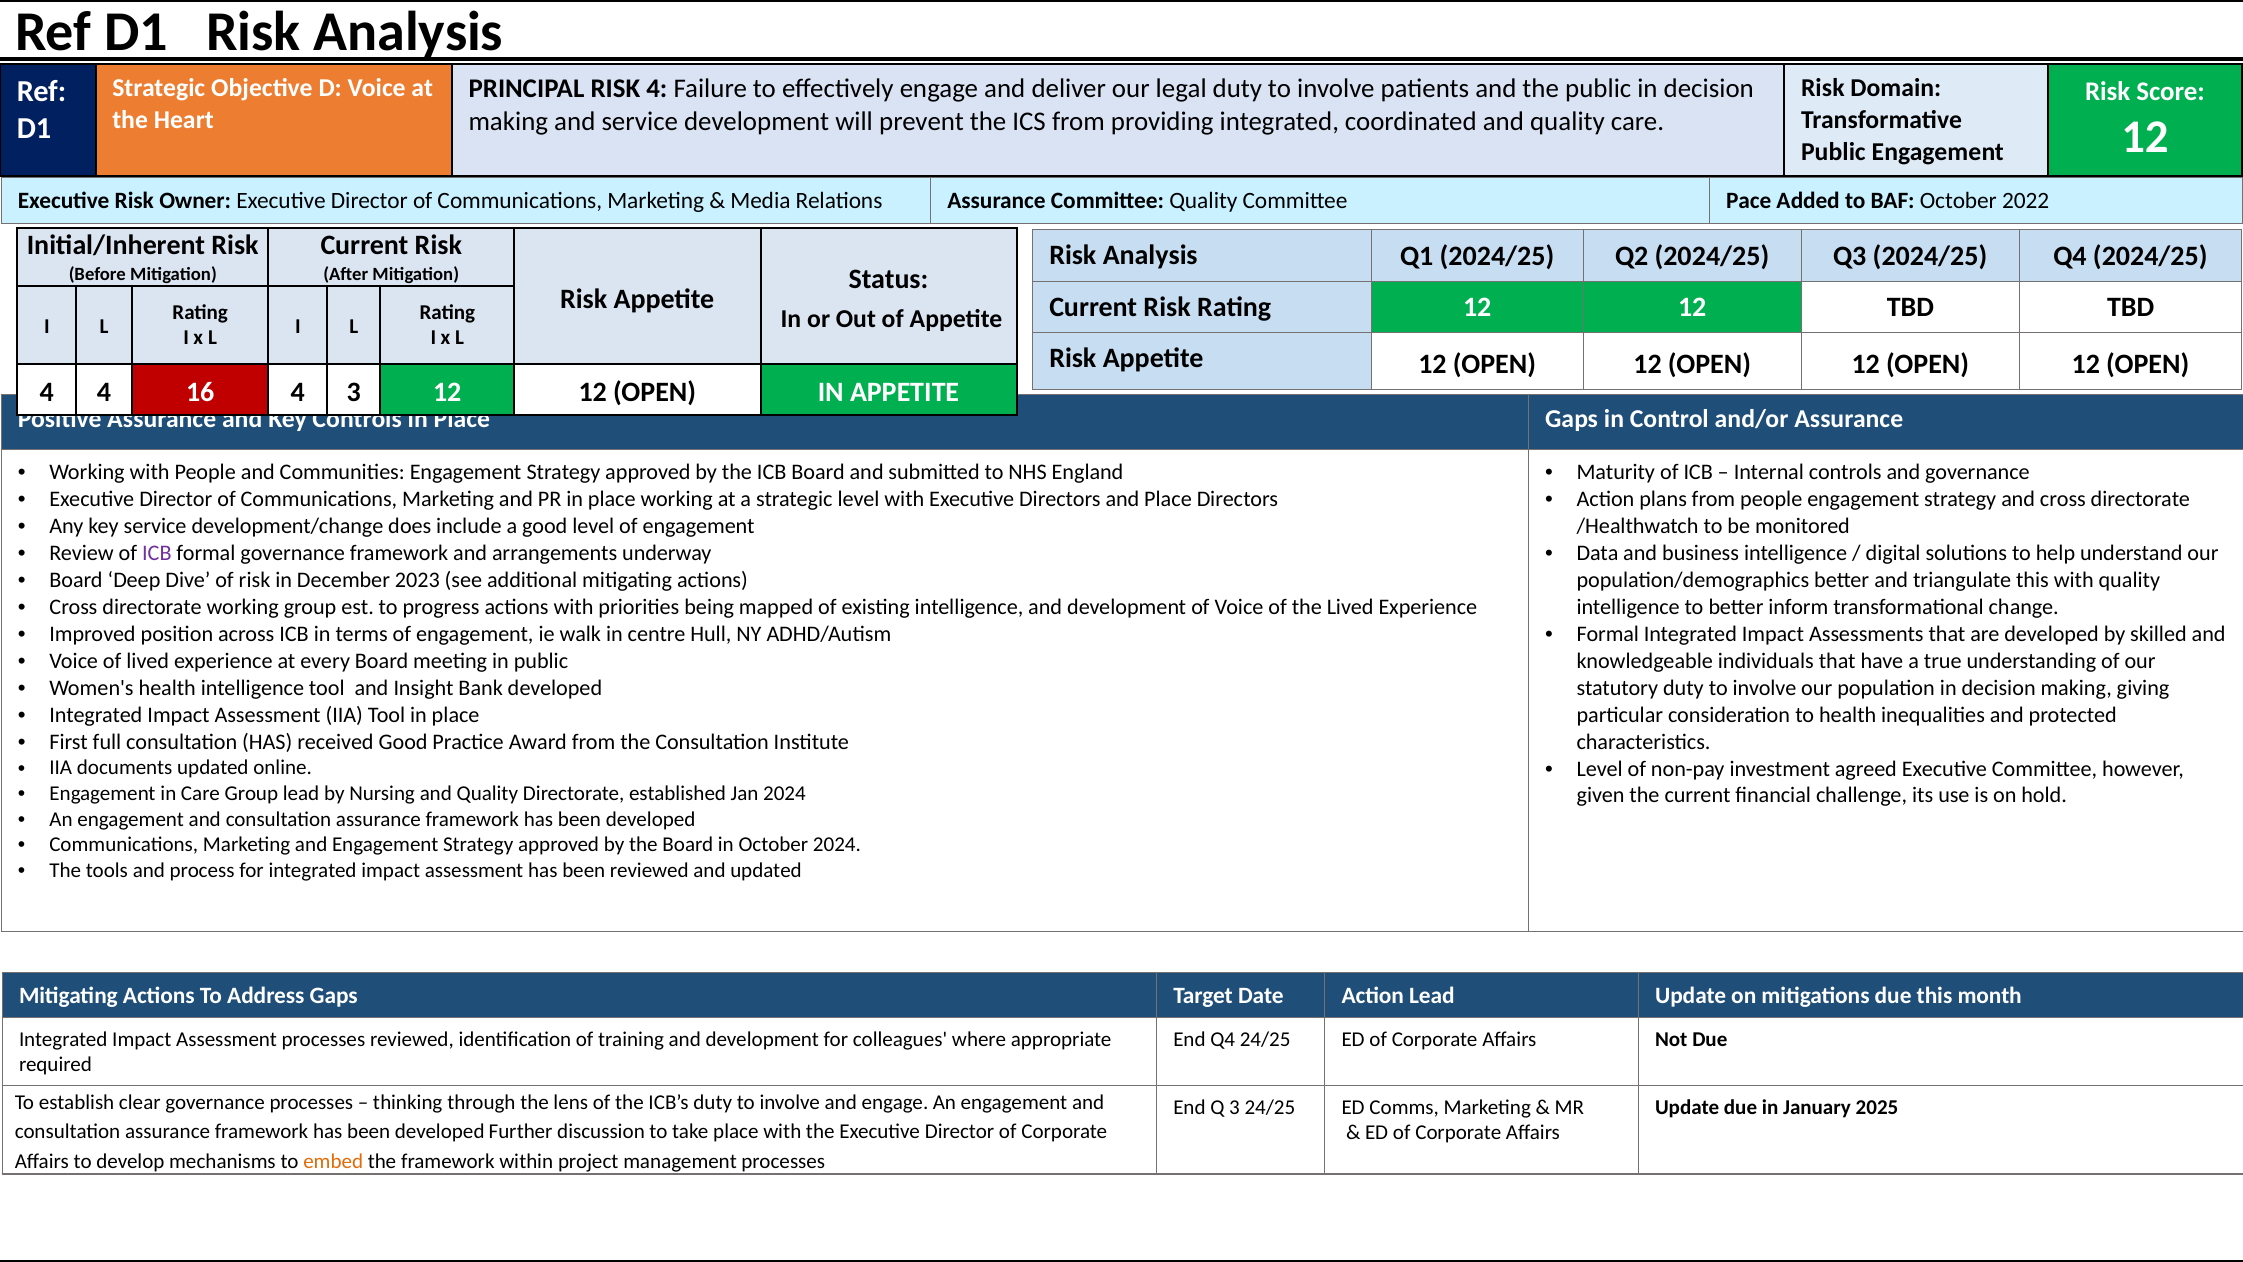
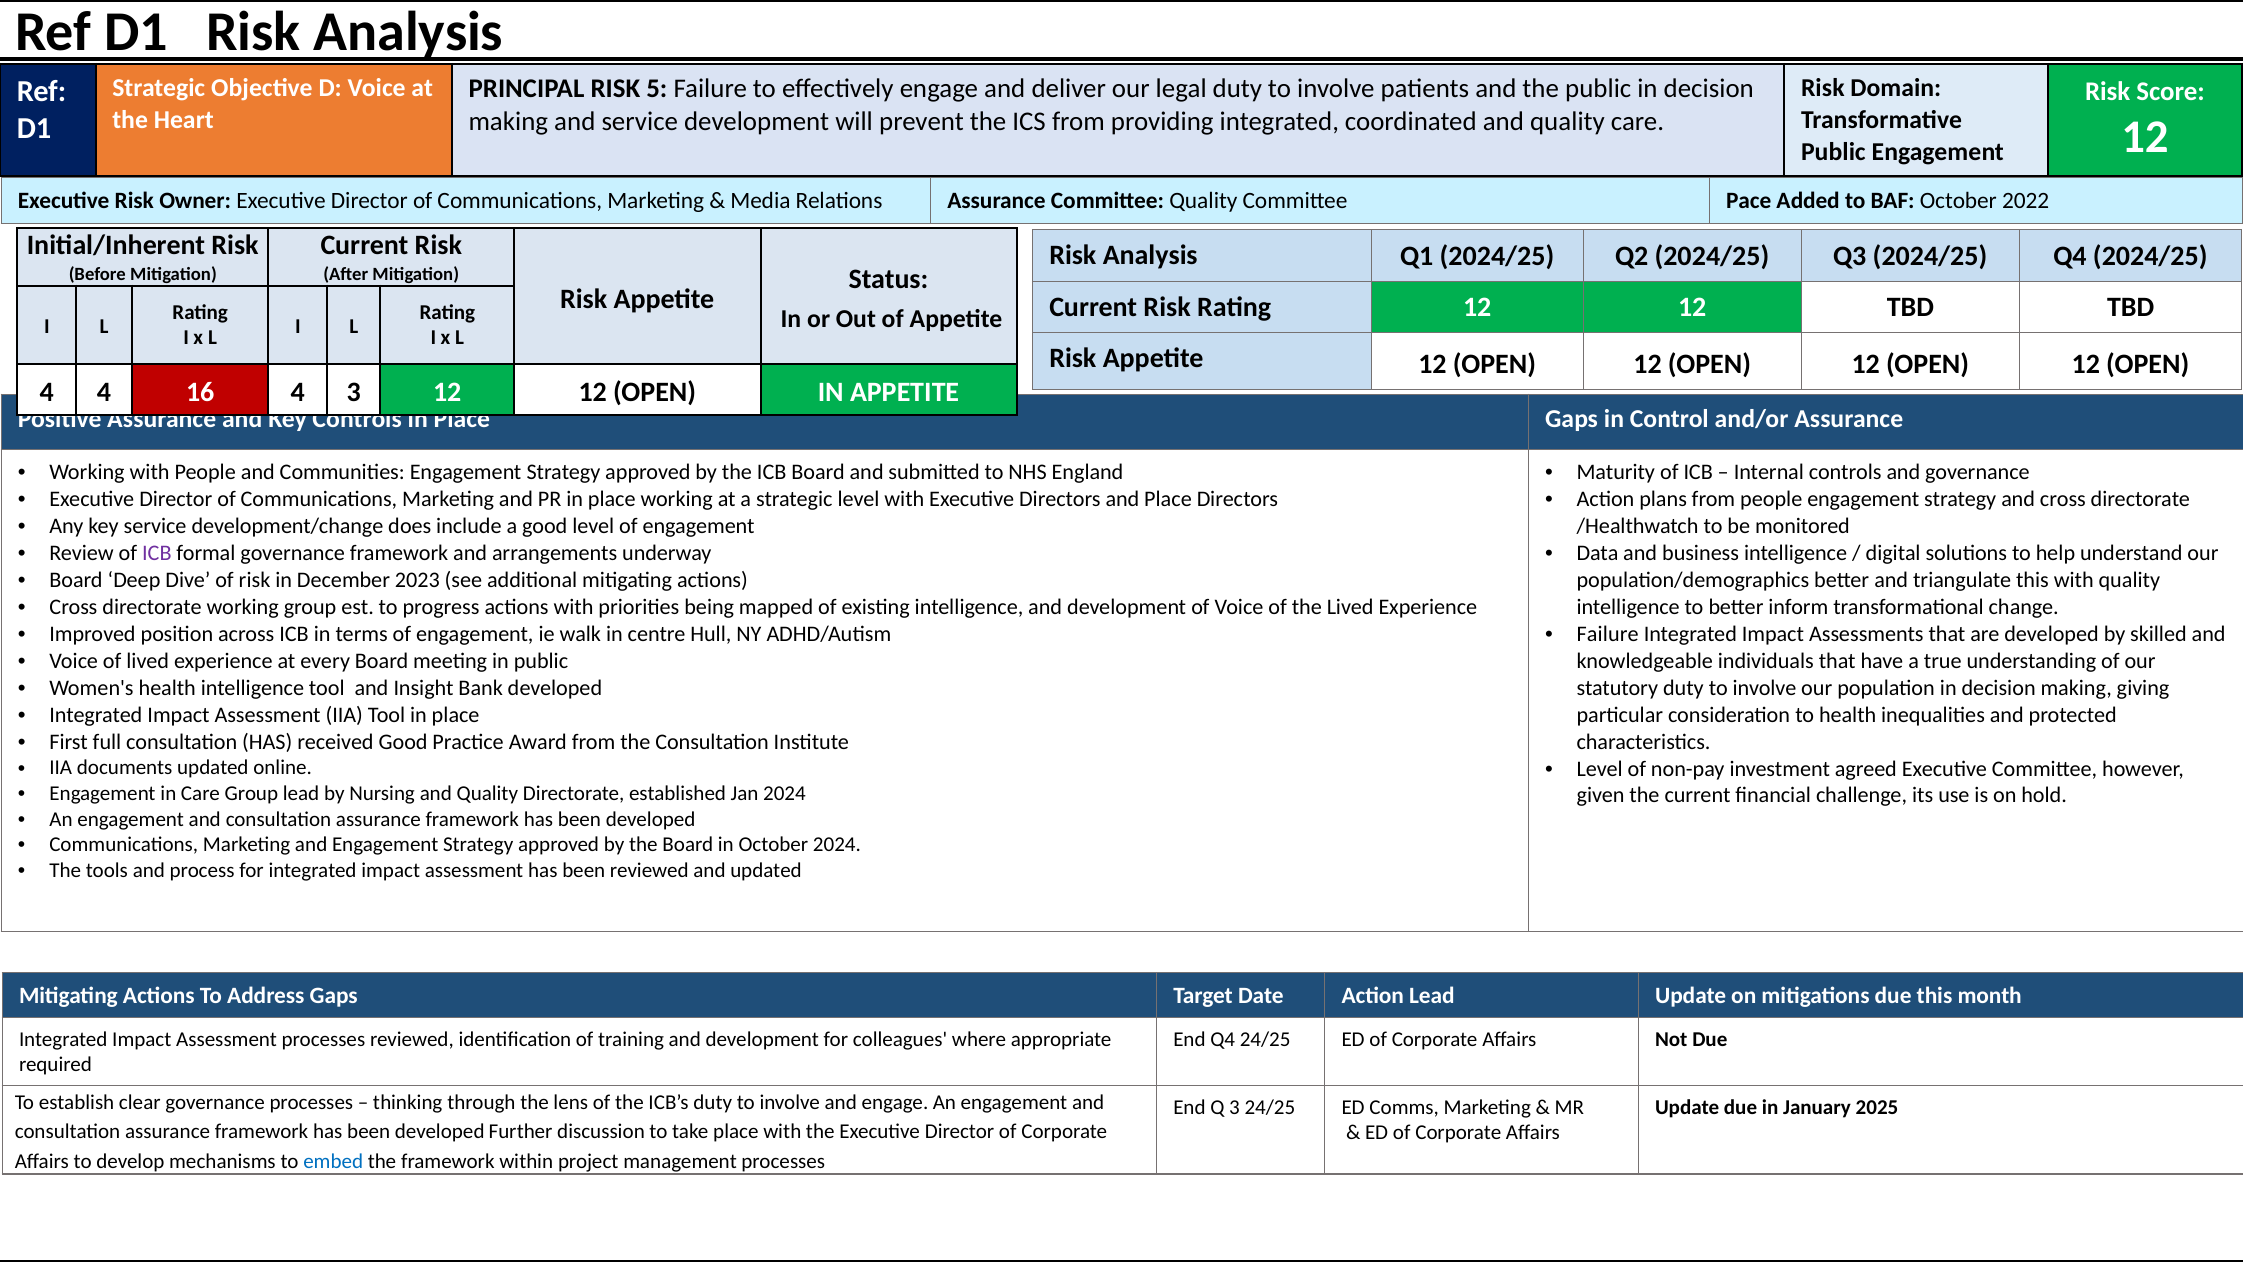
RISK 4: 4 -> 5 (657, 89)
Formal: Formal -> Failure (1608, 634)
embed colour: orange -> blue (333, 1161)
